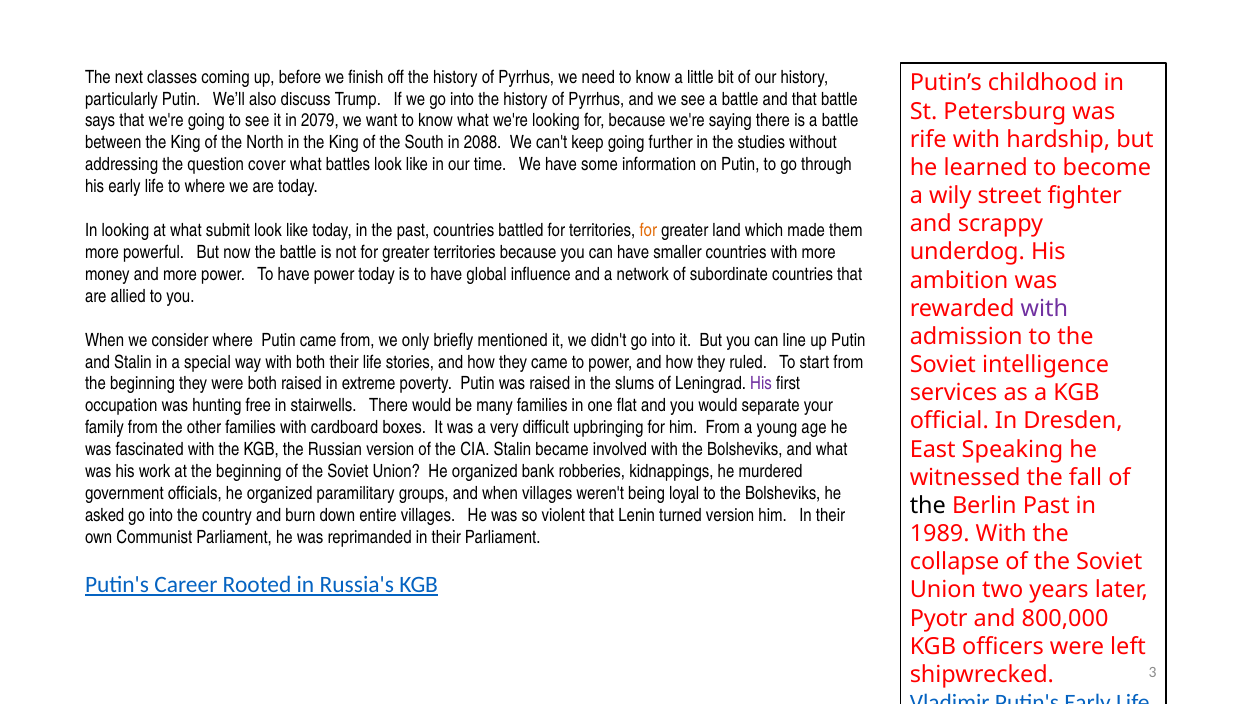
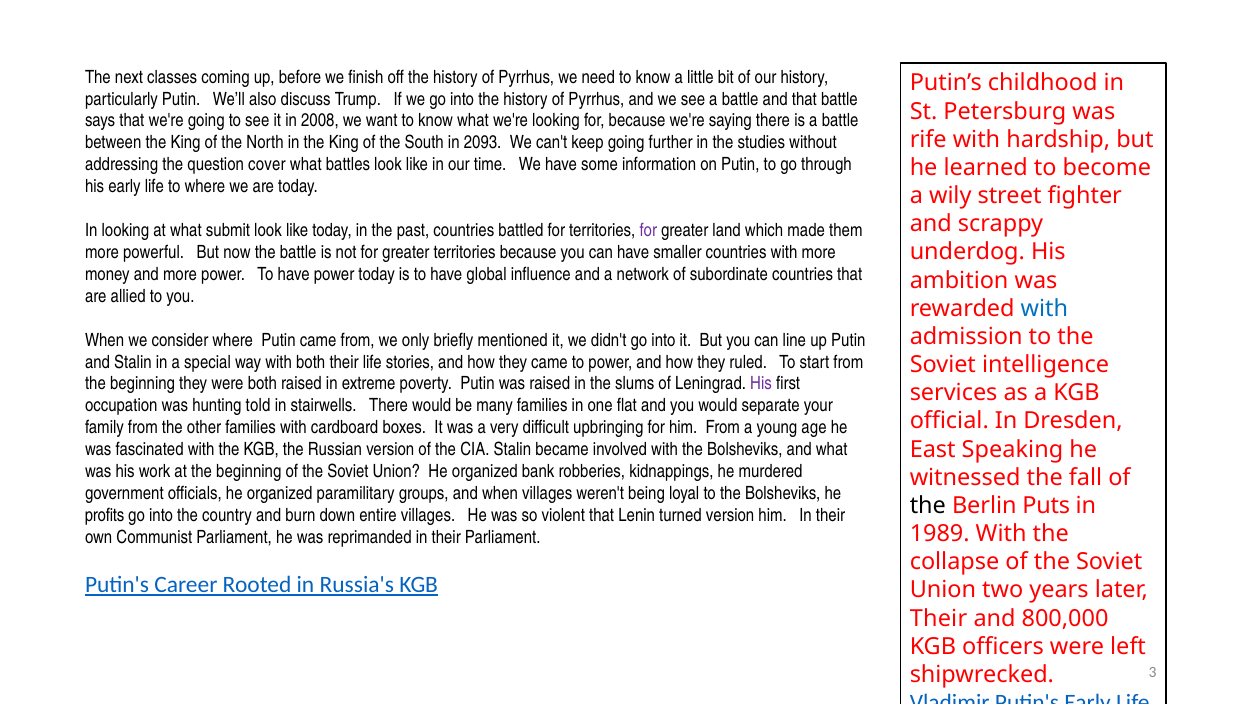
2079: 2079 -> 2008 (320, 121)
2088: 2088 -> 2093 (483, 143)
for colour: orange -> purple (648, 231)
with colour: purple -> blue (1044, 309)
free: free -> told (258, 406)
Berlin Past: Past -> Puts (1046, 506)
asked: asked -> profits (105, 516)
Pyotr: Pyotr -> Their (938, 618)
